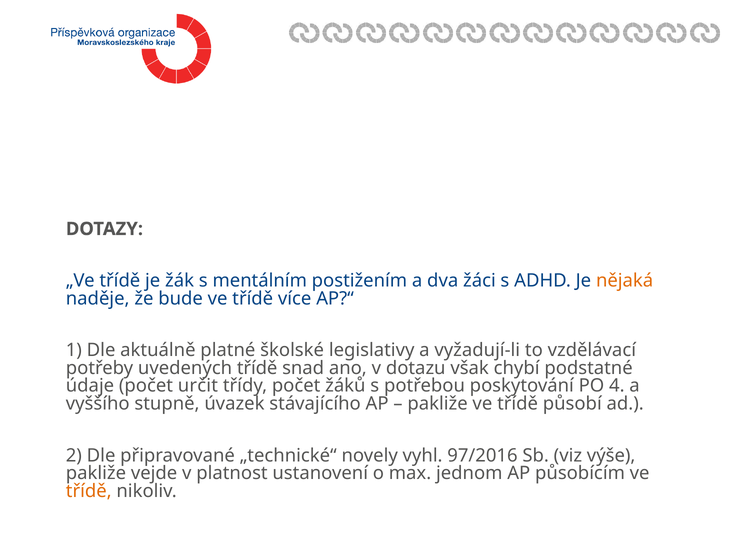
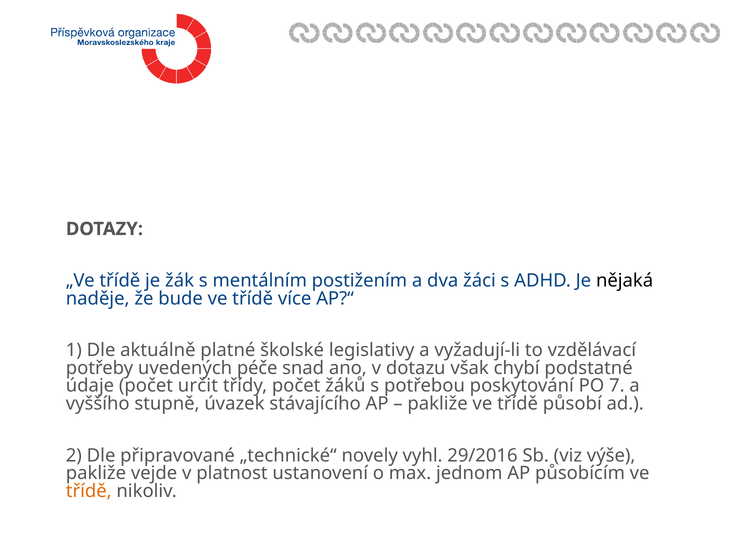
nějaká colour: orange -> black (625, 281)
uvedených třídě: třídě -> péče (257, 368)
4: 4 -> 7 (617, 386)
97/2016: 97/2016 -> 29/2016 (482, 455)
